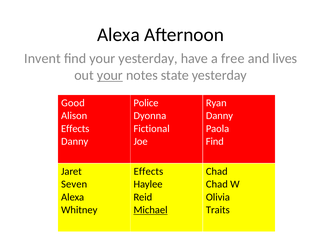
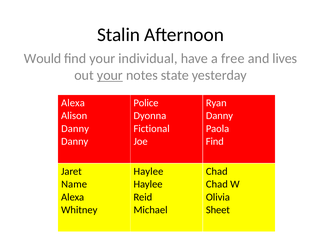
Alexa: Alexa -> Stalin (119, 35)
Invent: Invent -> Would (43, 58)
your yesterday: yesterday -> individual (148, 58)
Good: Good -> Alexa (73, 103)
Effects: Effects -> Danny (75, 129)
Effects: Effects -> Haylee (148, 171)
Seven: Seven -> Name (74, 184)
Michael underline: present -> none (151, 210)
Traits: Traits -> Sheet (218, 210)
